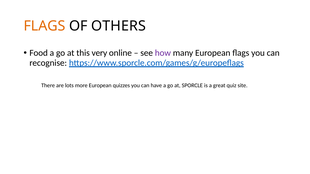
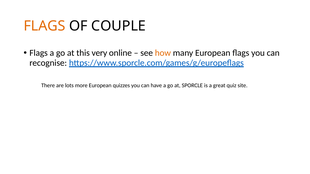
OTHERS: OTHERS -> COUPLE (119, 26)
Food: Food -> Flags (39, 53)
how colour: purple -> orange (163, 53)
